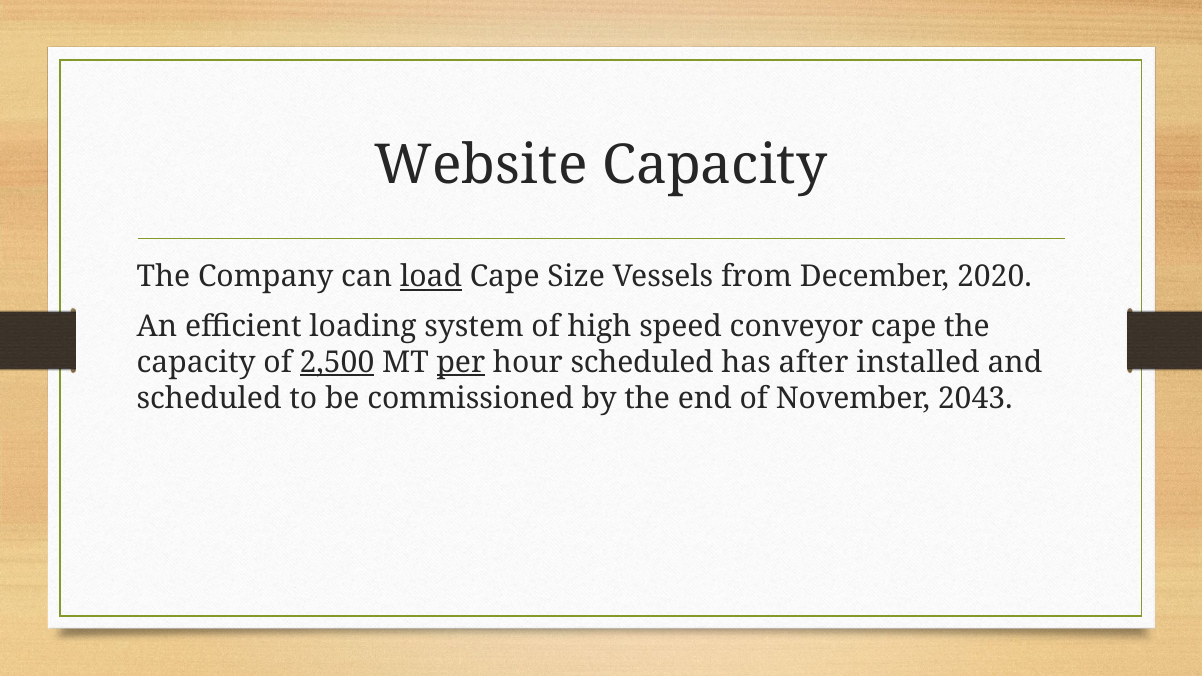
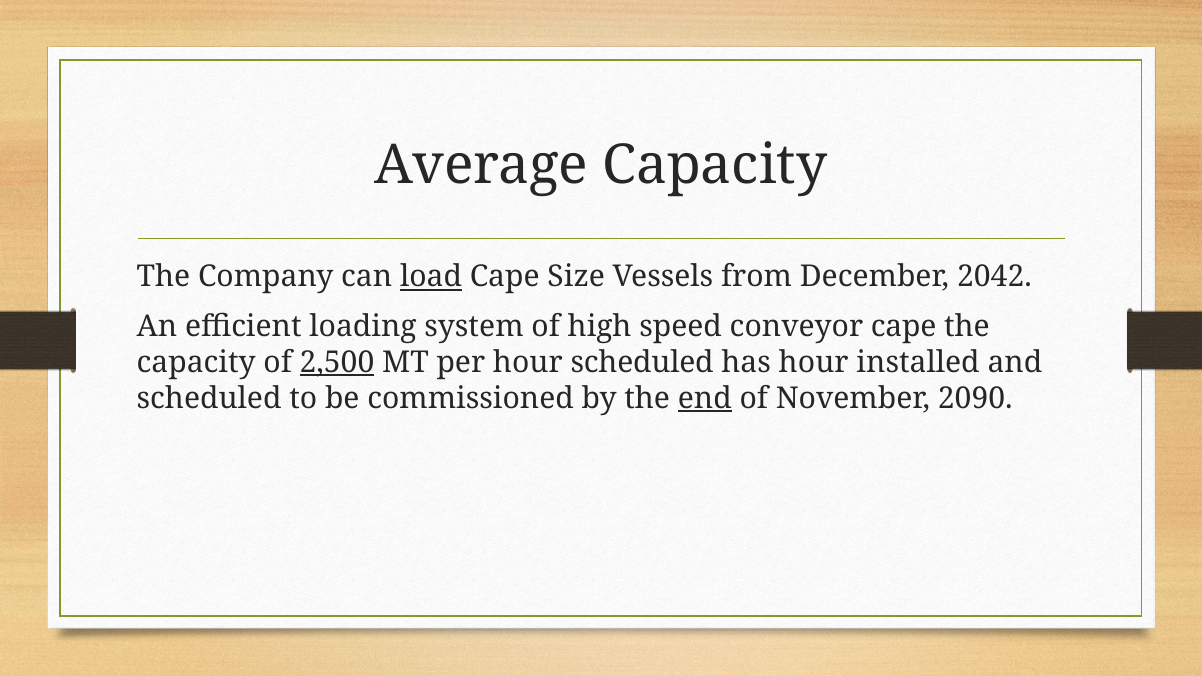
Website: Website -> Average (481, 165)
2020: 2020 -> 2042 (994, 277)
per underline: present -> none (461, 362)
has after: after -> hour (814, 362)
end underline: none -> present (705, 398)
2043: 2043 -> 2090 (975, 398)
